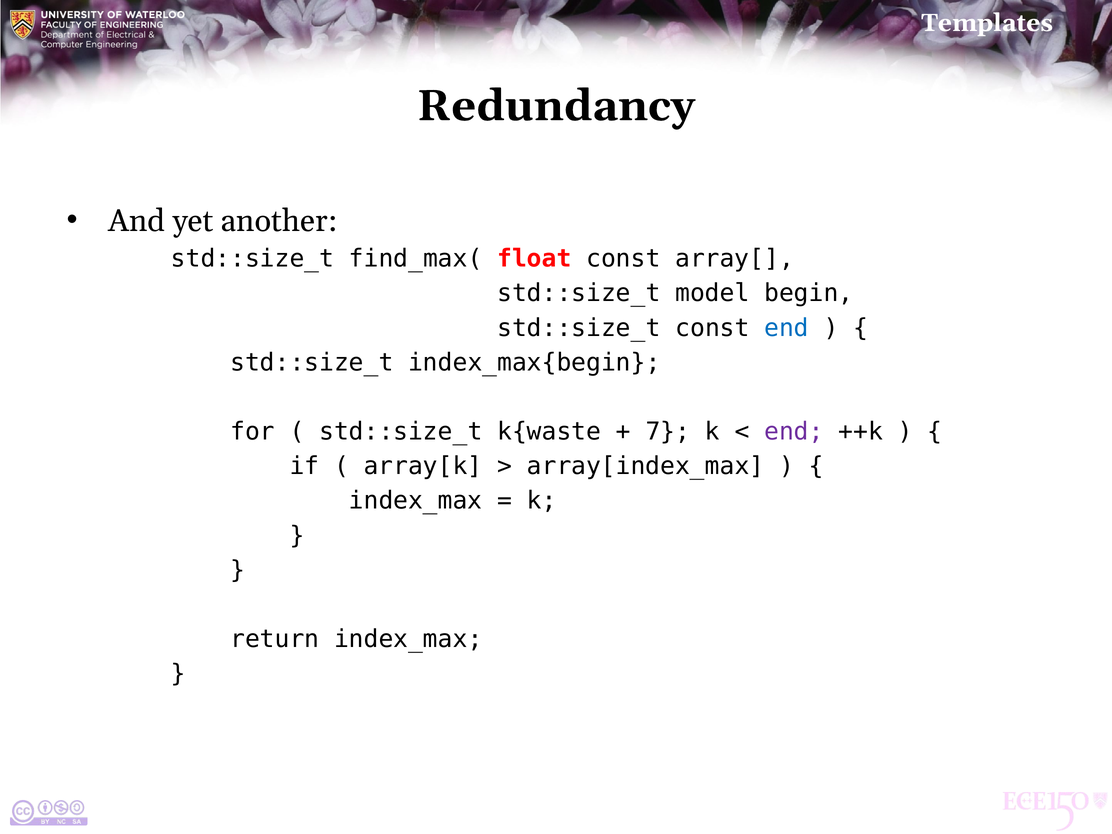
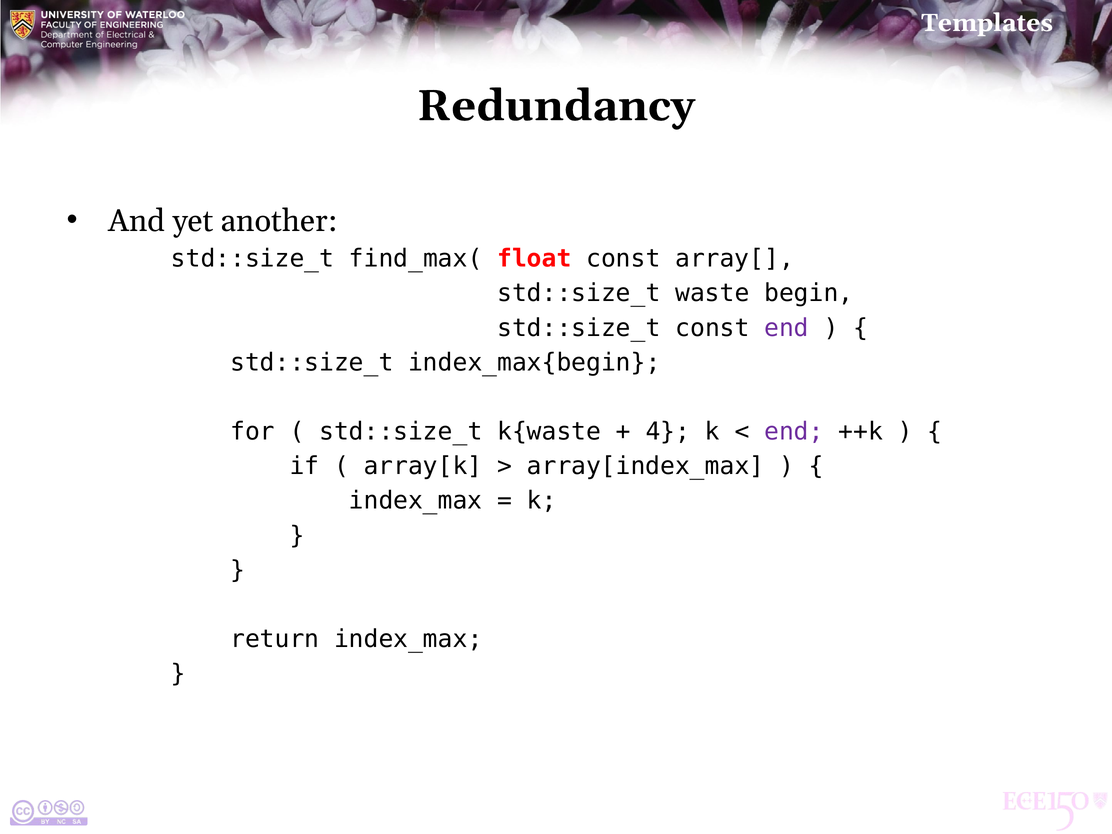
model: model -> waste (712, 293)
end colour: blue -> purple (787, 328)
7: 7 -> 4 (668, 432)
